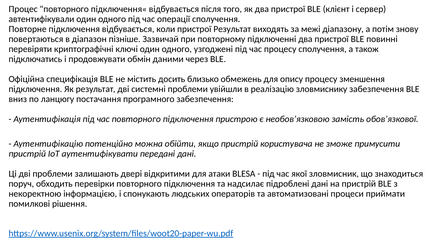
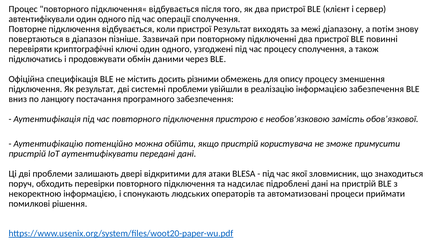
близько: близько -> різними (203, 79)
реалізацію зловмиснику: зловмиснику -> інформацією (322, 89)
